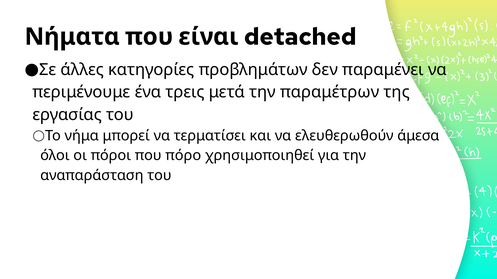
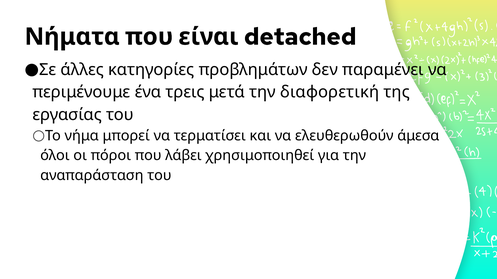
παραμέτρων: παραμέτρων -> διαφορετική (330, 92)
πόρο: πόρο -> λάβει (183, 156)
